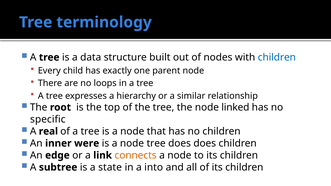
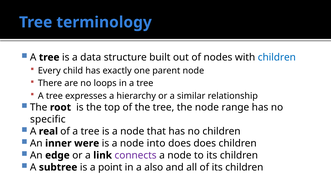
linked: linked -> range (235, 107)
node tree: tree -> into (156, 143)
connects colour: orange -> purple (136, 155)
state: state -> point (110, 167)
into: into -> also (154, 167)
